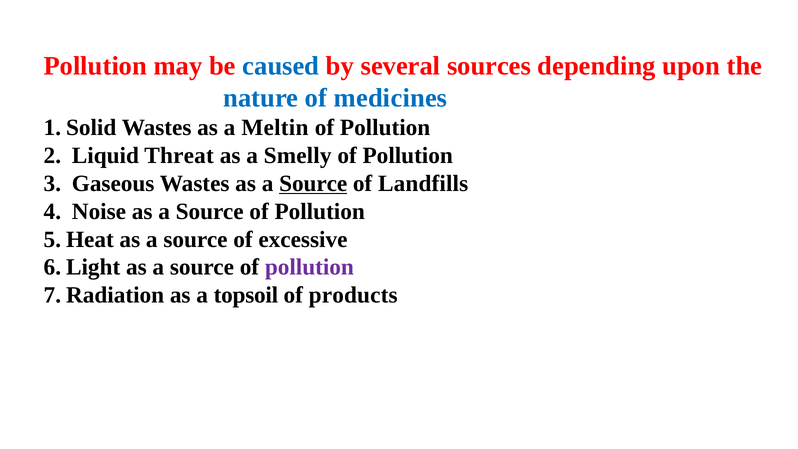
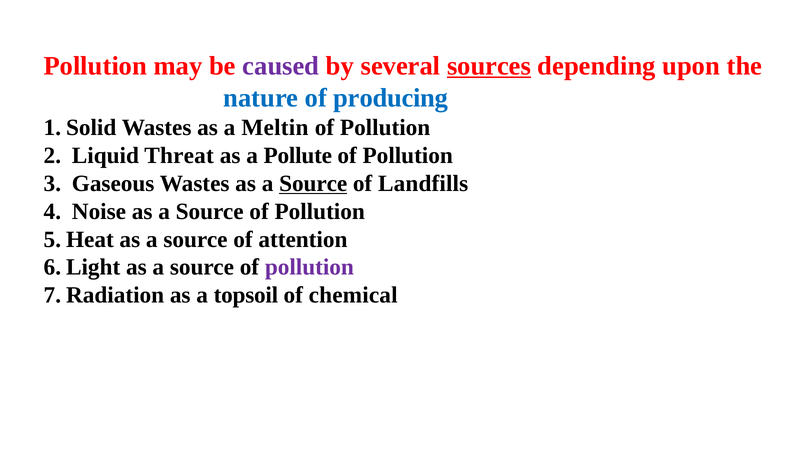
caused colour: blue -> purple (281, 66)
sources underline: none -> present (489, 66)
medicines: medicines -> producing (391, 98)
Smelly: Smelly -> Pollute (298, 155)
excessive: excessive -> attention (303, 239)
products: products -> chemical (353, 295)
